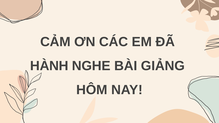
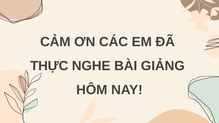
HÀNH: HÀNH -> THỰC (49, 66)
